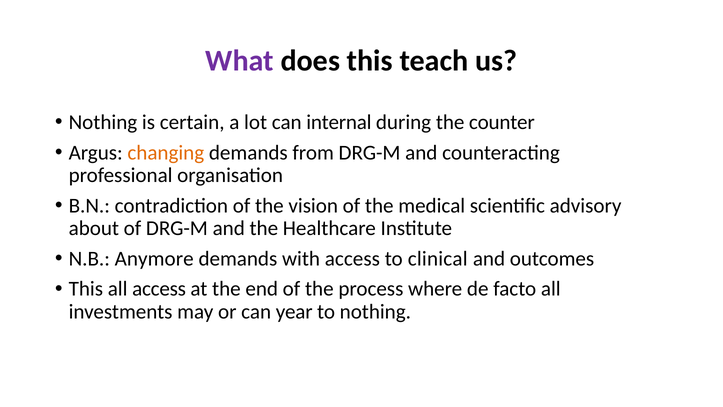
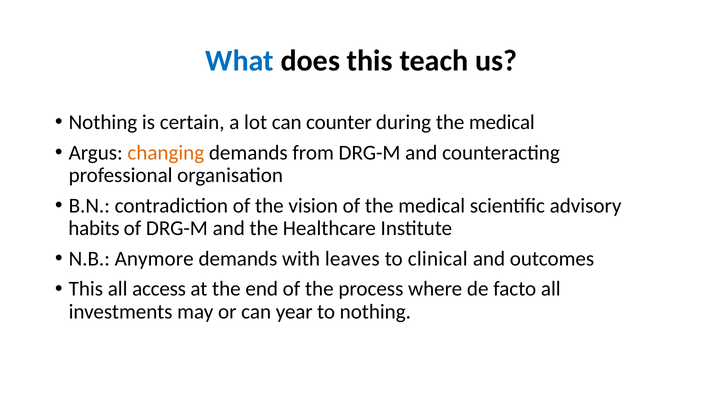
What colour: purple -> blue (240, 61)
internal: internal -> counter (339, 122)
during the counter: counter -> medical (502, 122)
about: about -> habits (94, 228)
with access: access -> leaves (352, 258)
